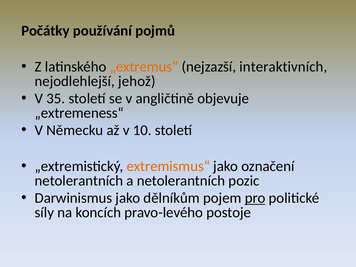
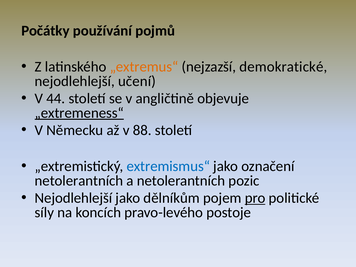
interaktivních: interaktivních -> demokratické (283, 67)
jehož: jehož -> učení (137, 81)
35: 35 -> 44 (56, 99)
„extremeness“ underline: none -> present (79, 113)
10: 10 -> 88 (142, 130)
extremismus“ colour: orange -> blue (168, 166)
Darwinismus: Darwinismus -> Nejodlehlejší (73, 198)
